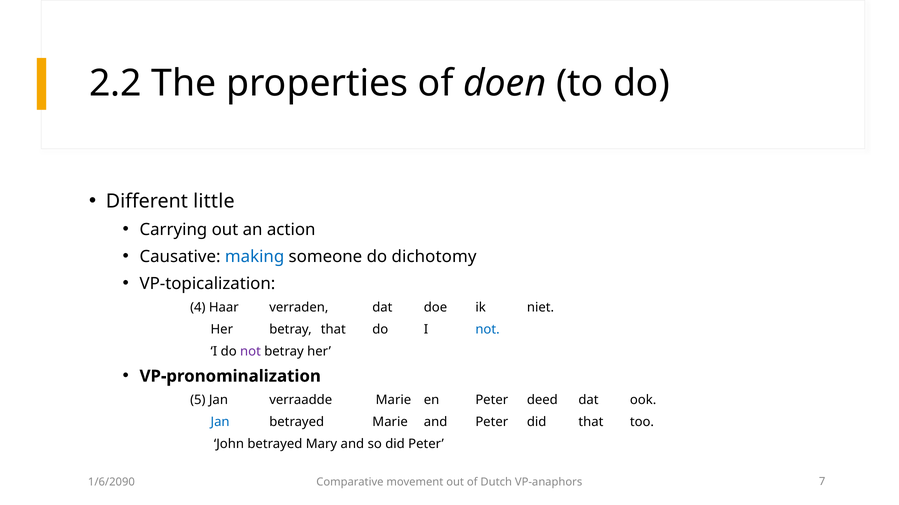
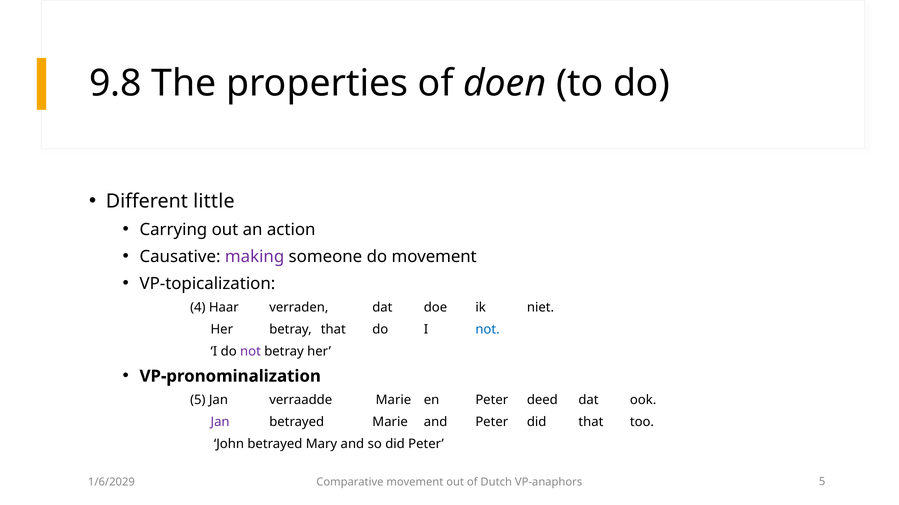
2.2: 2.2 -> 9.8 (115, 84)
making colour: blue -> purple (255, 257)
do dichotomy: dichotomy -> movement (434, 257)
Jan colour: blue -> purple (220, 423)
1/6/2090: 1/6/2090 -> 1/6/2029 (111, 483)
VP-anaphors 7: 7 -> 5 (822, 482)
